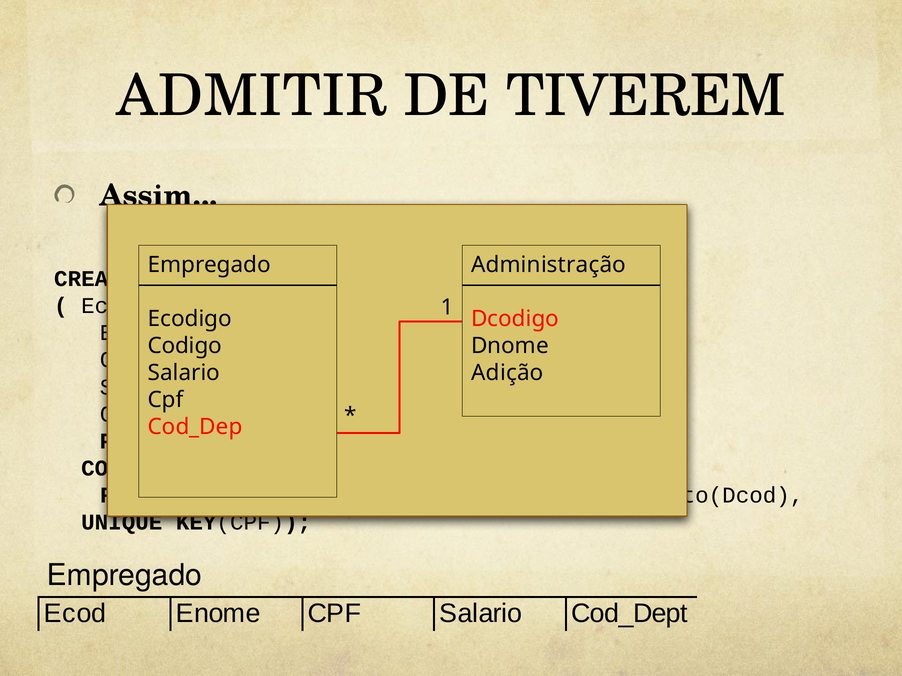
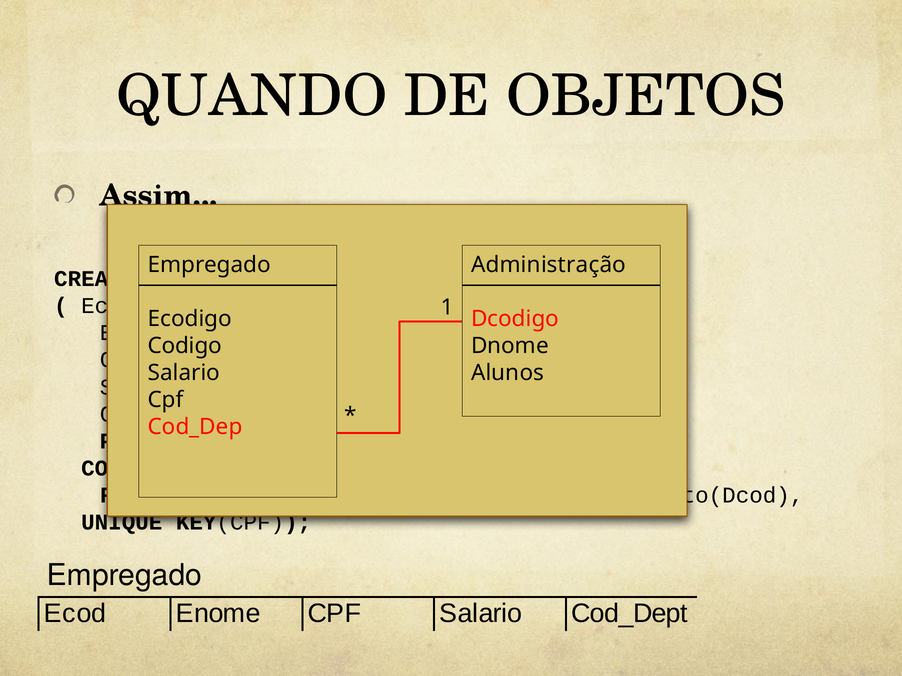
ADMITIR: ADMITIR -> QUANDO (252, 96)
TIVEREM: TIVEREM -> OBJETOS (646, 96)
Adição: Adição -> Alunos (508, 373)
